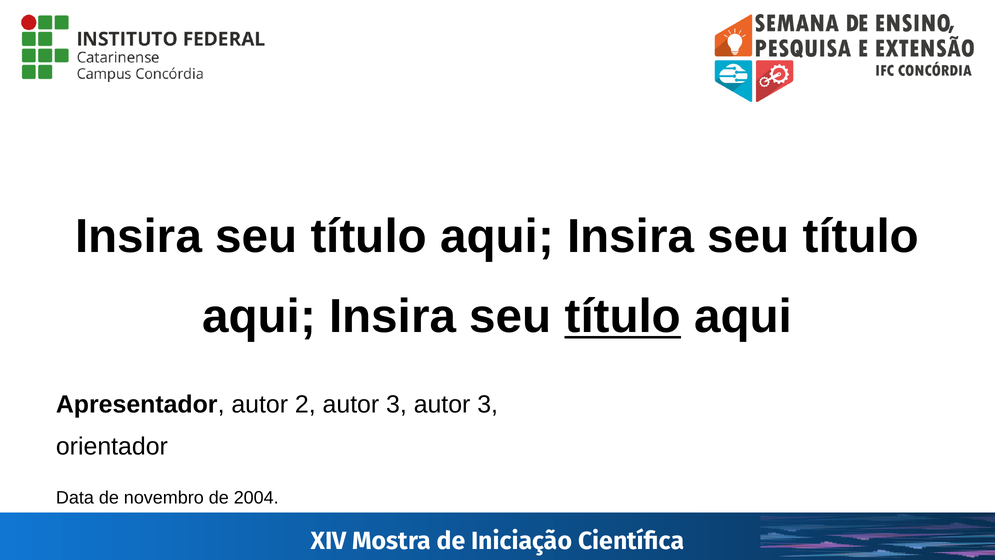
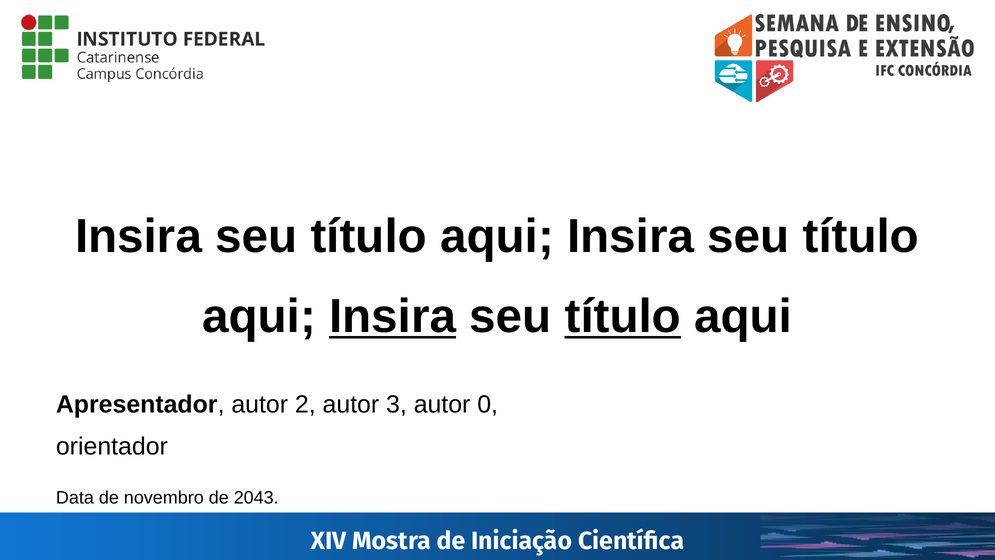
Insira underline: none -> present (393, 317)
3 autor 3: 3 -> 0 (488, 404)
2004: 2004 -> 2043 (256, 497)
